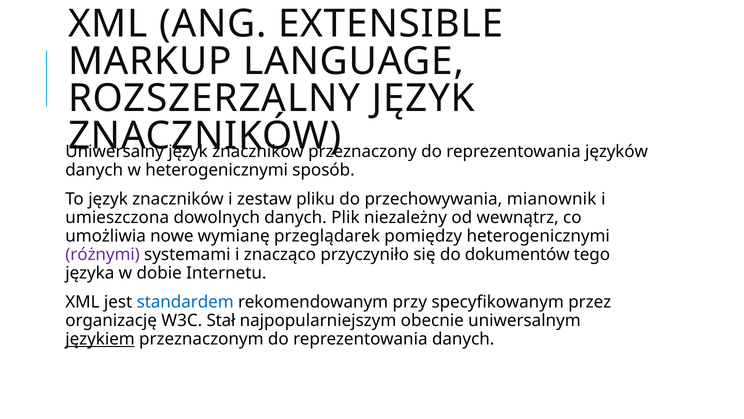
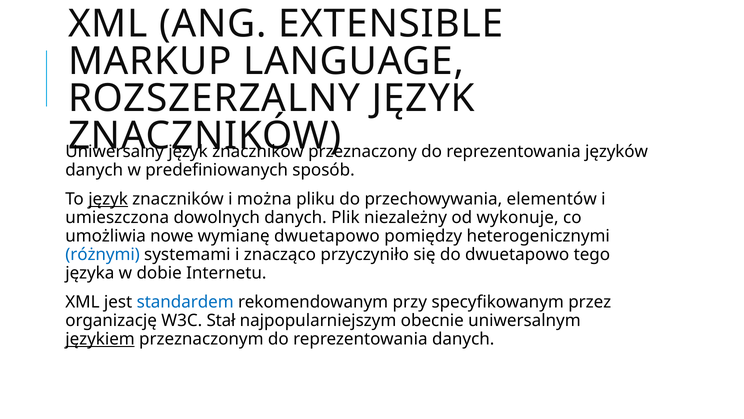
w heterogenicznymi: heterogenicznymi -> predefiniowanych (217, 170)
język underline: none -> present (108, 199)
zestaw: zestaw -> można (264, 199)
mianownik: mianownik -> elementów (552, 199)
wewnątrz: wewnątrz -> wykonuje (518, 217)
wymianę przeglądarek: przeglądarek -> dwuetapowo (327, 236)
różnymi colour: purple -> blue (103, 254)
do dokumentów: dokumentów -> dwuetapowo (517, 254)
